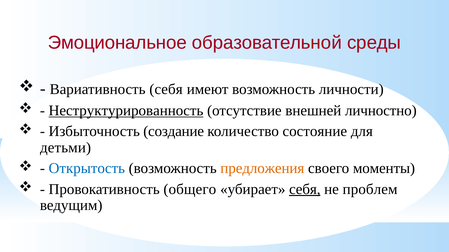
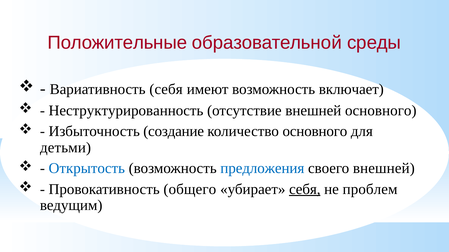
Эмоциональное: Эмоциональное -> Положительные (117, 43)
личности: личности -> включает (351, 90)
Неструктурированность underline: present -> none (126, 111)
внешней личностно: личностно -> основного (381, 111)
количество состояние: состояние -> основного (315, 132)
предложения colour: orange -> blue (262, 169)
своего моменты: моменты -> внешней (384, 169)
